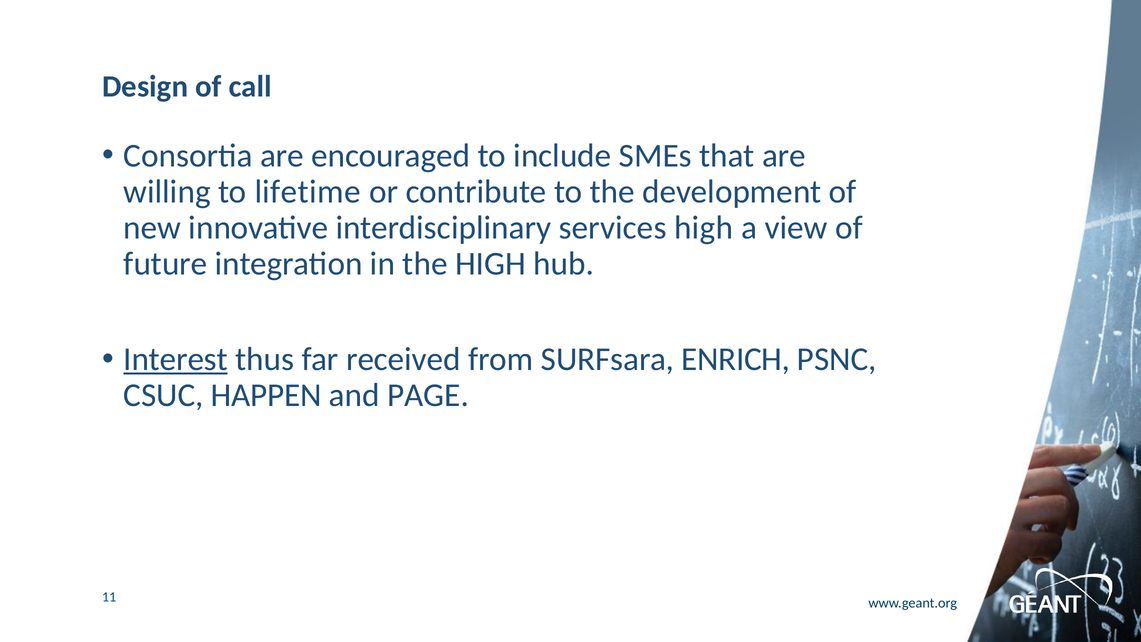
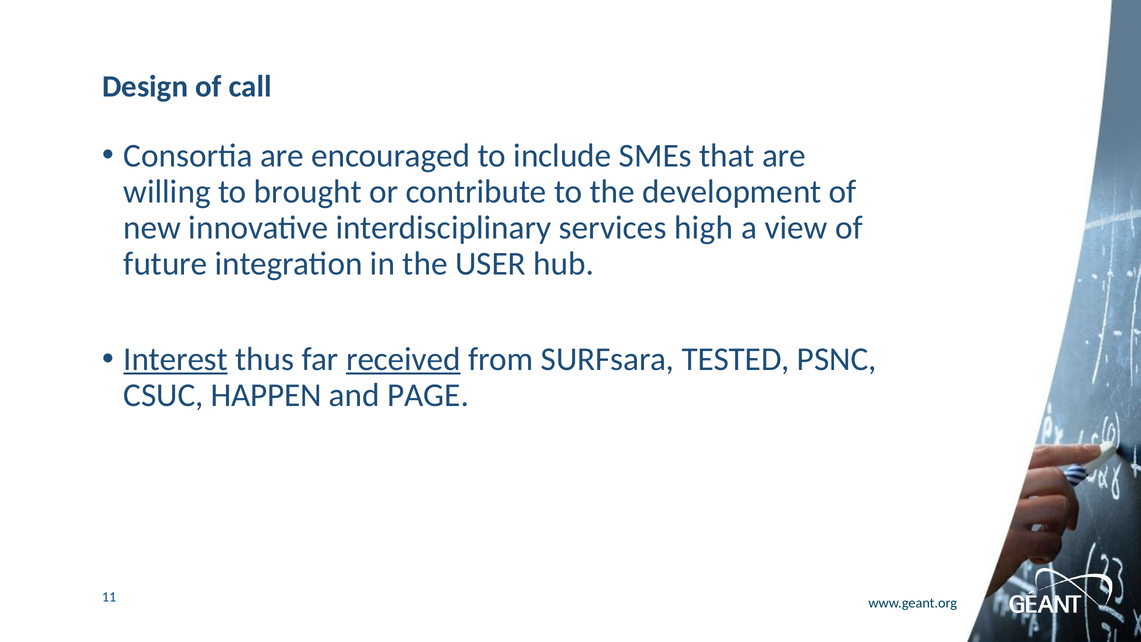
lifetime: lifetime -> brought (308, 192)
the HIGH: HIGH -> USER (490, 264)
received underline: none -> present (403, 359)
ENRICH: ENRICH -> TESTED (736, 359)
